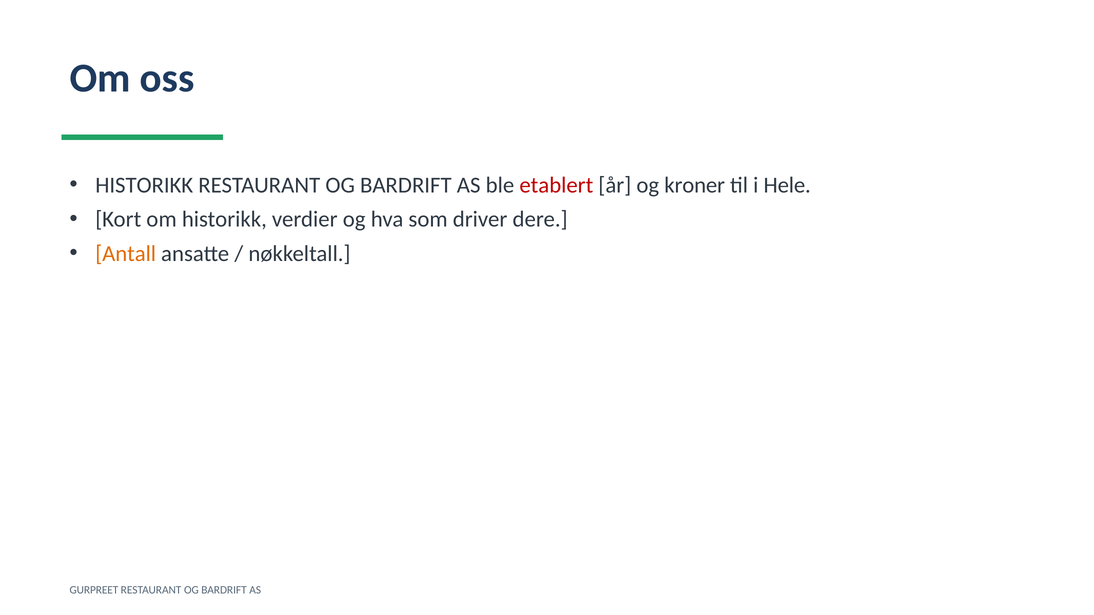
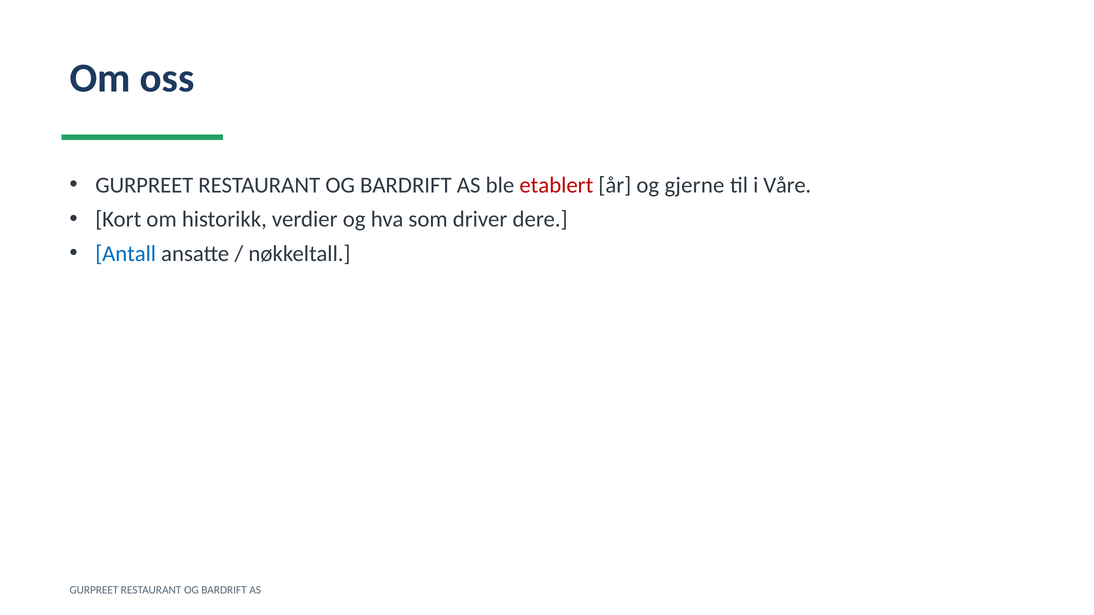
HISTORIKK: HISTORIKK -> GURPREET (144, 185)
kroner: kroner -> gjerne (694, 185)
Hele: Hele -> Våre (787, 185)
Antall colour: orange -> blue (126, 254)
